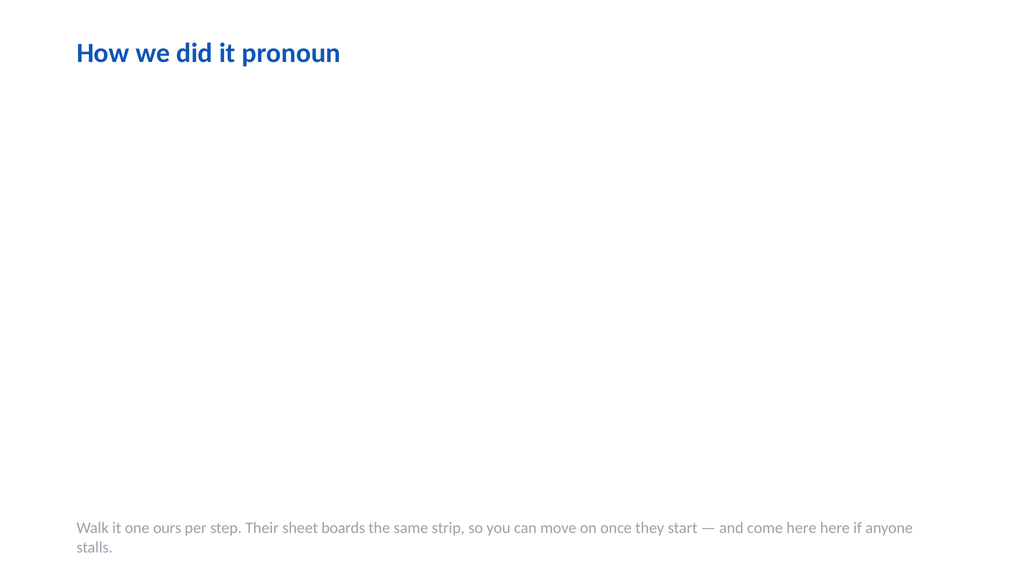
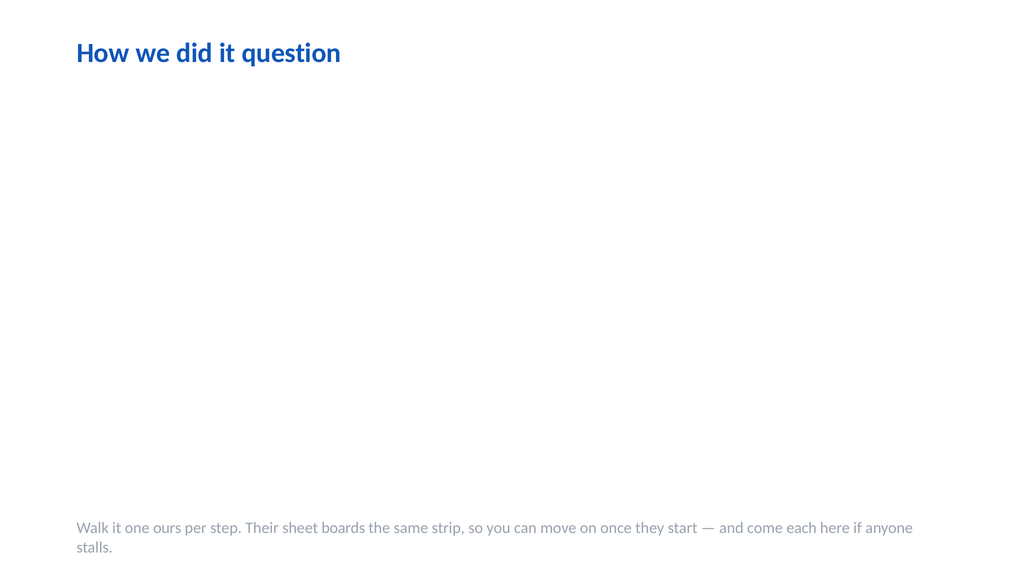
pronoun: pronoun -> question (291, 53)
come here: here -> each (802, 528)
